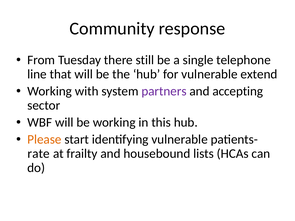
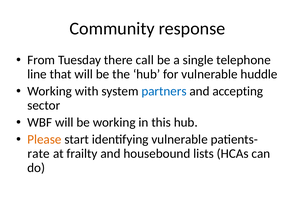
still: still -> call (145, 60)
extend: extend -> huddle (259, 74)
partners colour: purple -> blue (164, 91)
